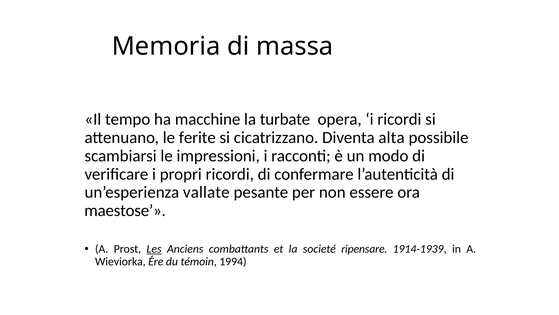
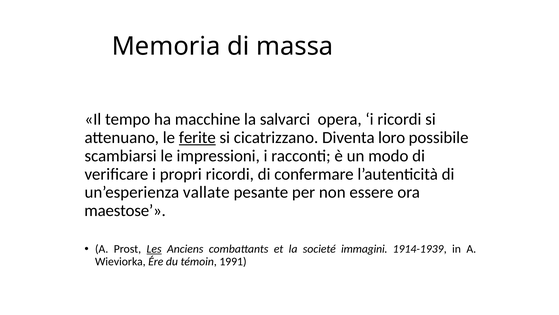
turbate: turbate -> salvarci (285, 119)
ferite underline: none -> present (197, 137)
alta: alta -> loro (392, 137)
ripensare: ripensare -> immagini (364, 249)
1994: 1994 -> 1991 (233, 261)
